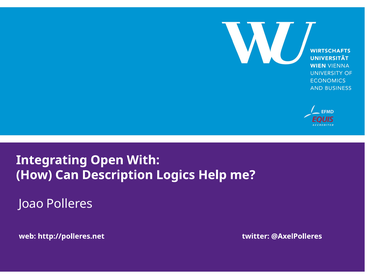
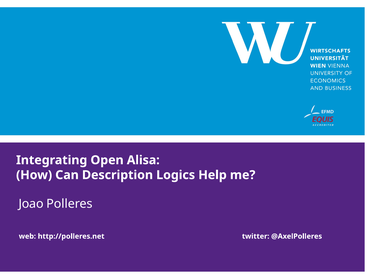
With: With -> Alisa (143, 160)
